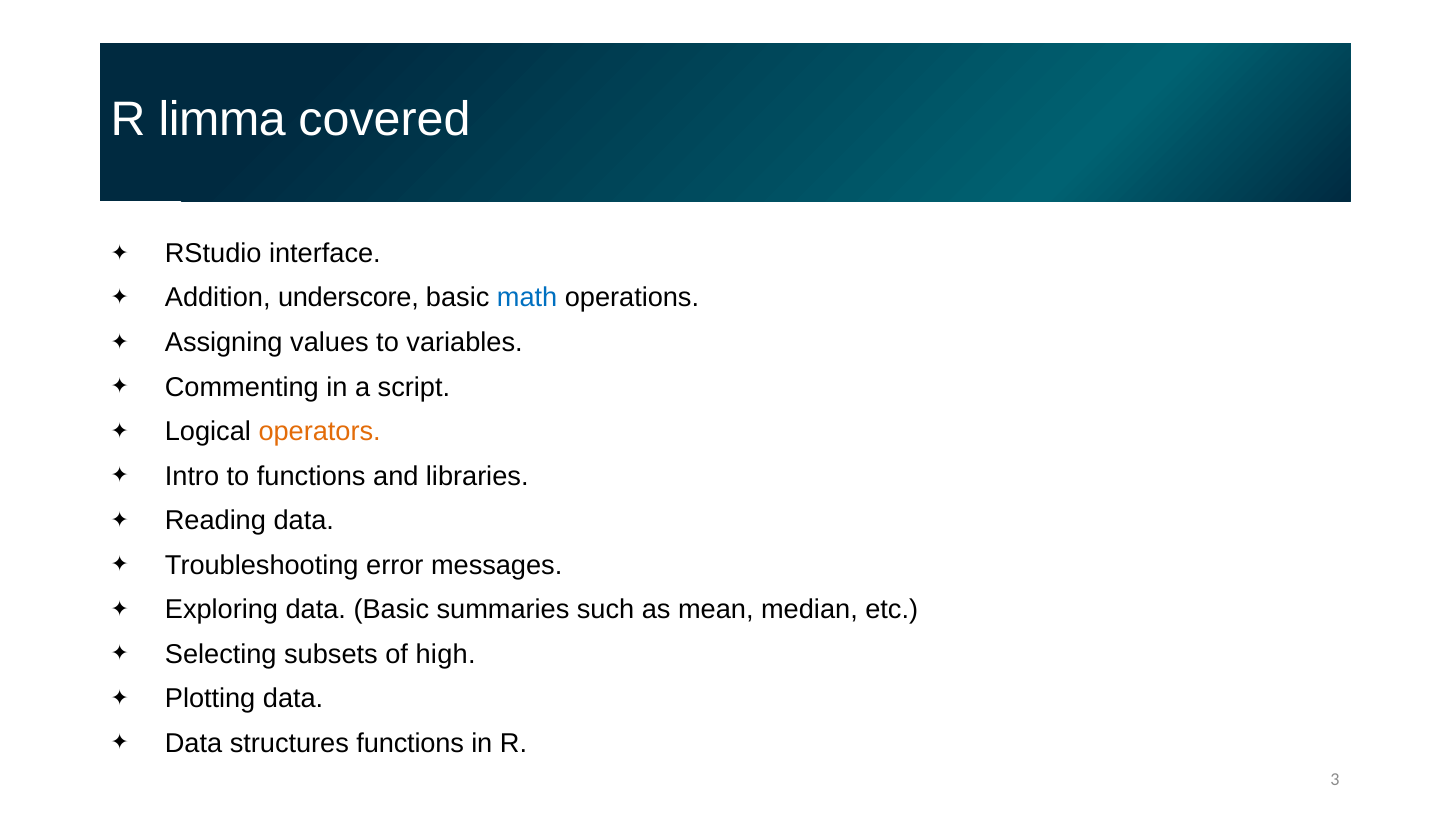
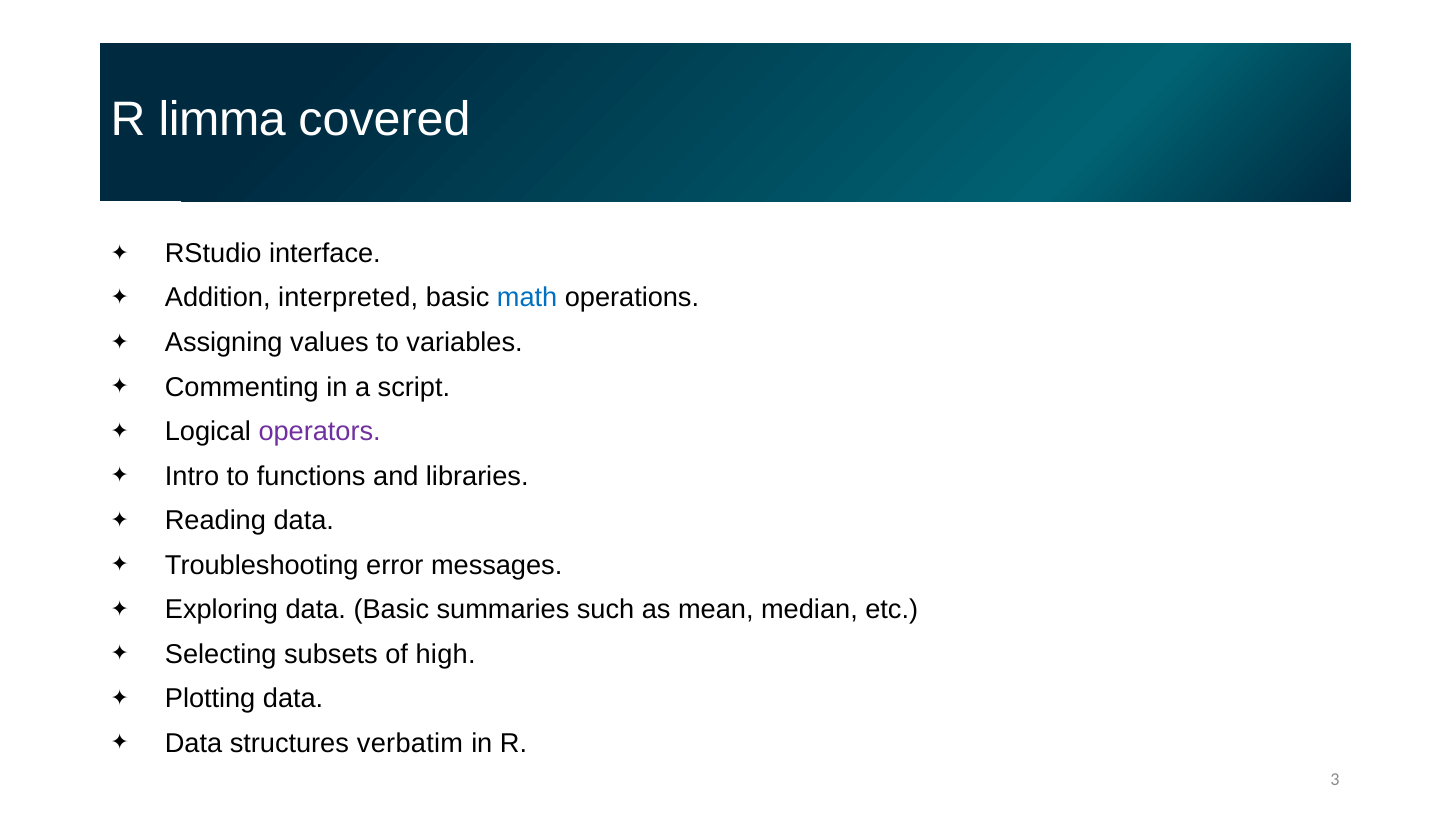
underscore: underscore -> interpreted (348, 298)
operators colour: orange -> purple (320, 431)
structures functions: functions -> verbatim (410, 743)
